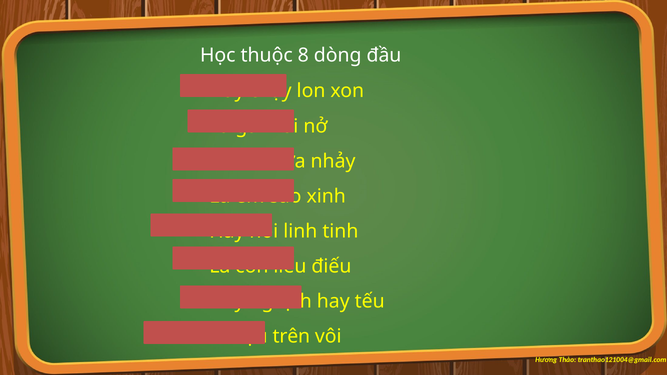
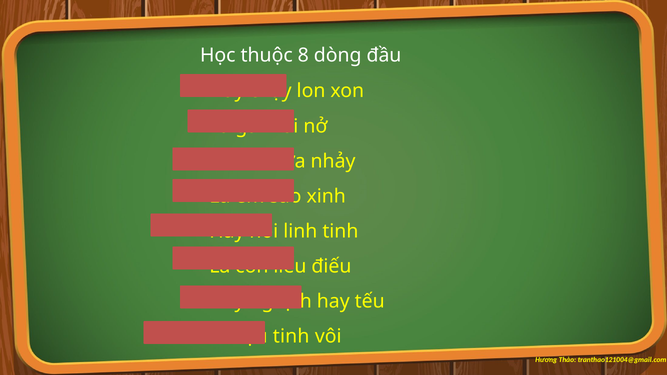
trên: trên -> tinh (291, 336)
